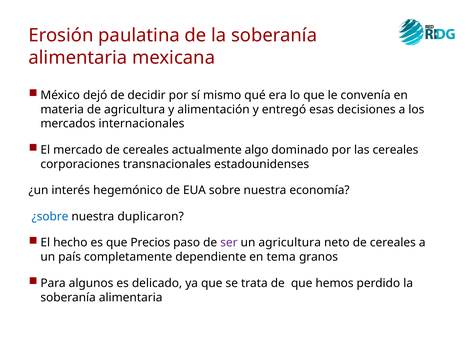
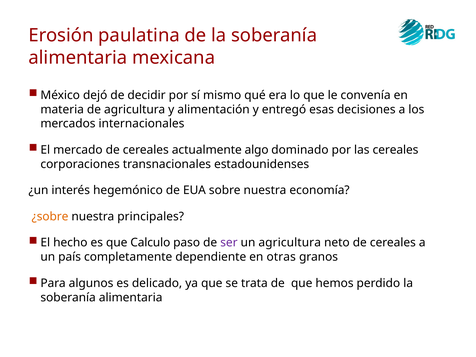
¿sobre colour: blue -> orange (50, 217)
duplicaron: duplicaron -> principales (151, 217)
Precios: Precios -> Calculo (150, 243)
tema: tema -> otras (281, 257)
